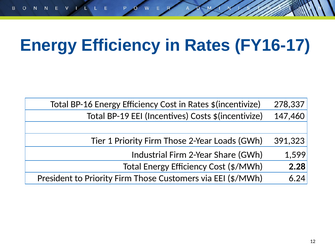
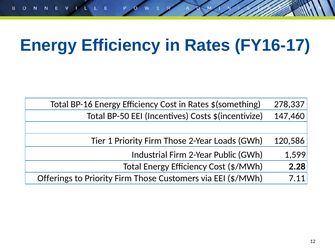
Rates $(incentivize: $(incentivize -> $(something (236, 104)
BP-19: BP-19 -> BP-50 (118, 116)
391,323: 391,323 -> 120,586 (289, 140)
Share: Share -> Public (225, 154)
President: President -> Offerings (55, 178)
6.24: 6.24 -> 7.11 (297, 178)
